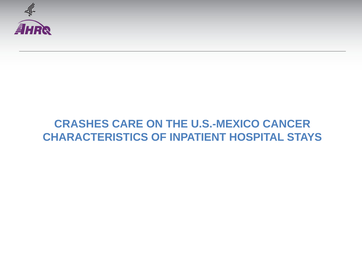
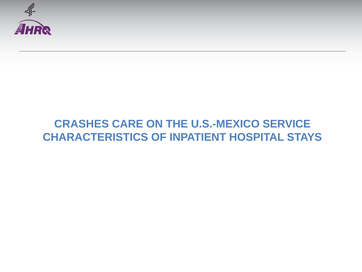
CANCER: CANCER -> SERVICE (287, 124)
